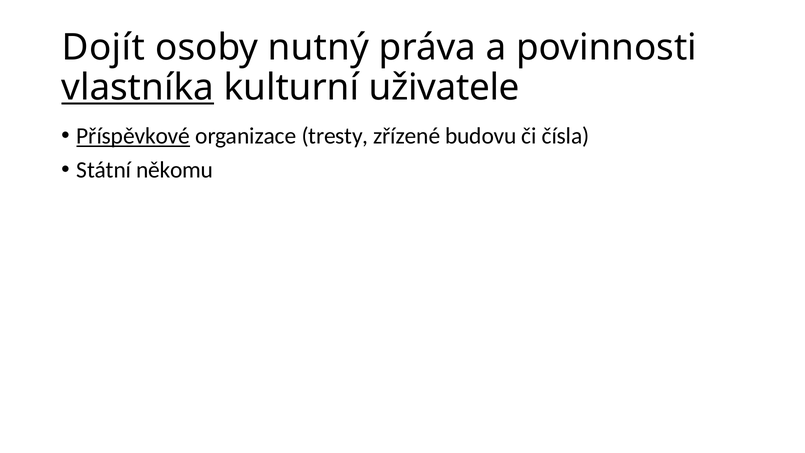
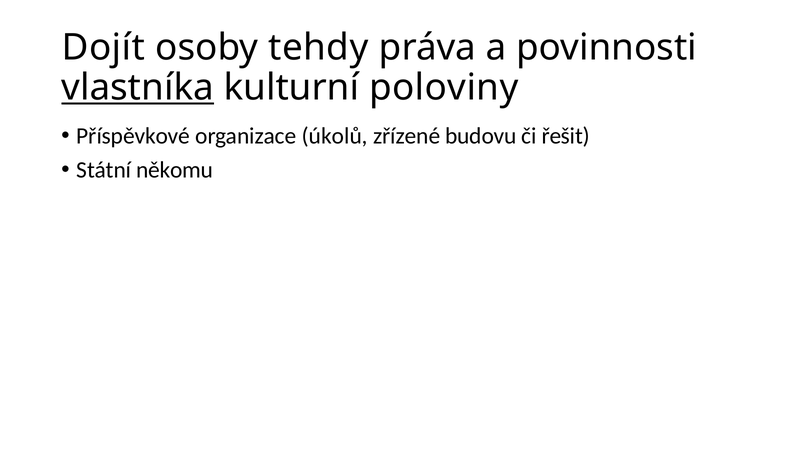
nutný: nutný -> tehdy (318, 48)
uživatele: uživatele -> poloviny (444, 88)
Příspěvkové underline: present -> none (133, 136)
tresty: tresty -> úkolů (335, 136)
čísla: čísla -> řešit (566, 136)
